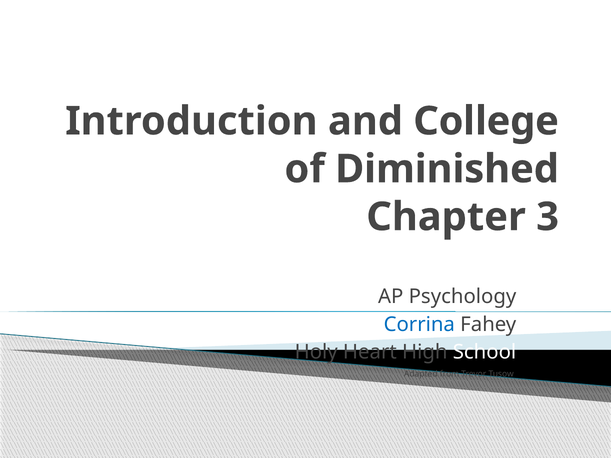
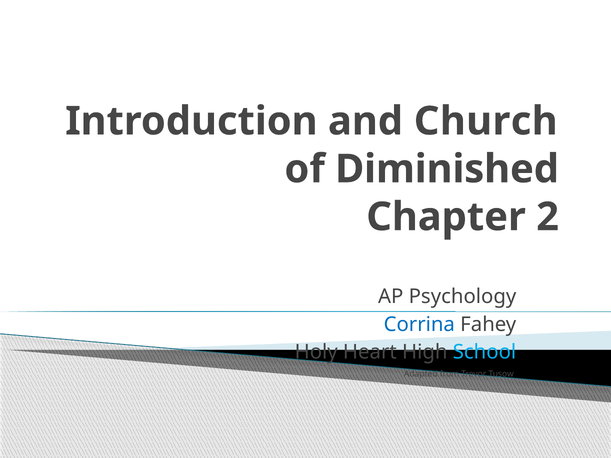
College: College -> Church (486, 121)
3: 3 -> 2 (548, 217)
School colour: white -> light blue (485, 352)
